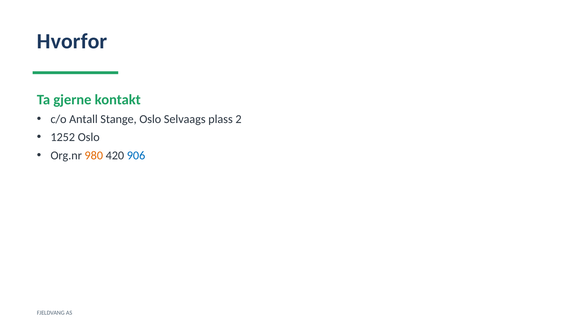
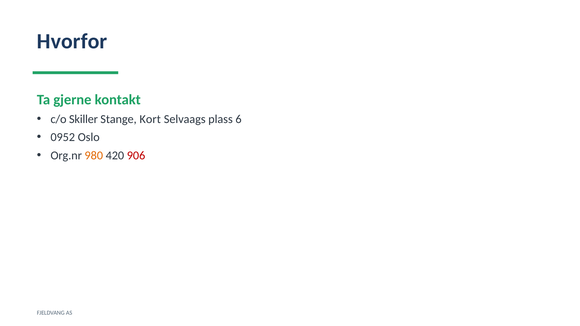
Antall: Antall -> Skiller (83, 119)
Stange Oslo: Oslo -> Kort (150, 119)
2: 2 -> 6 (239, 119)
1252: 1252 -> 0952 (63, 137)
906 colour: blue -> red (136, 156)
